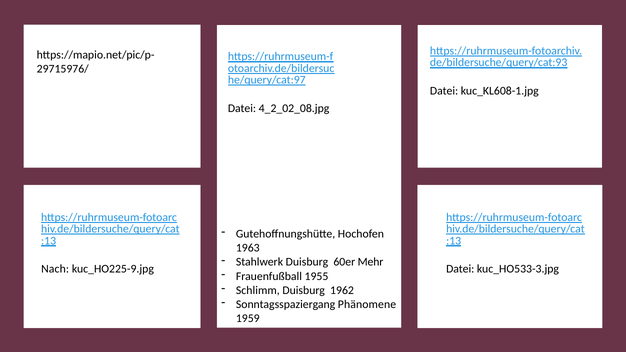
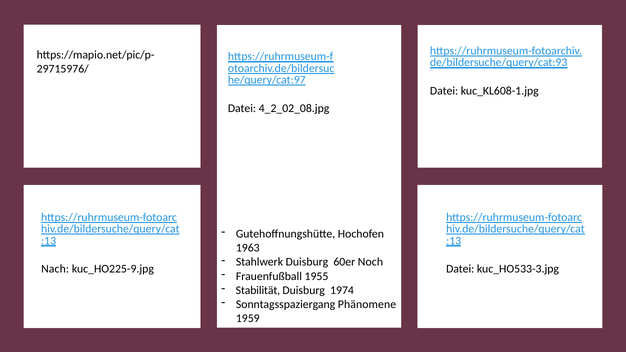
Mehr: Mehr -> Noch (370, 262)
Schlimm: Schlimm -> Stabilität (258, 290)
1962: 1962 -> 1974 (342, 290)
